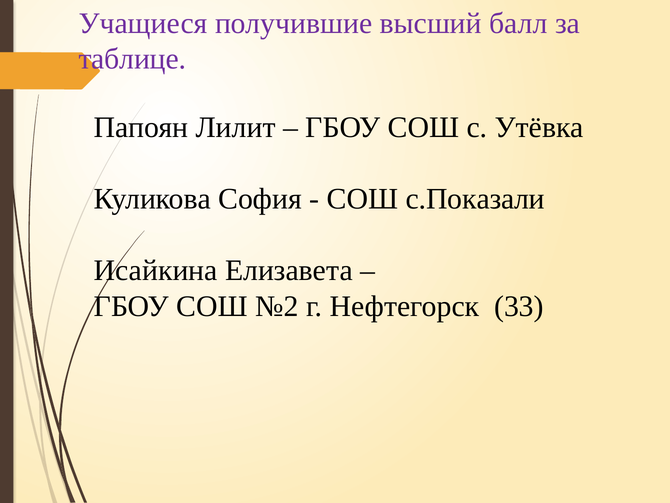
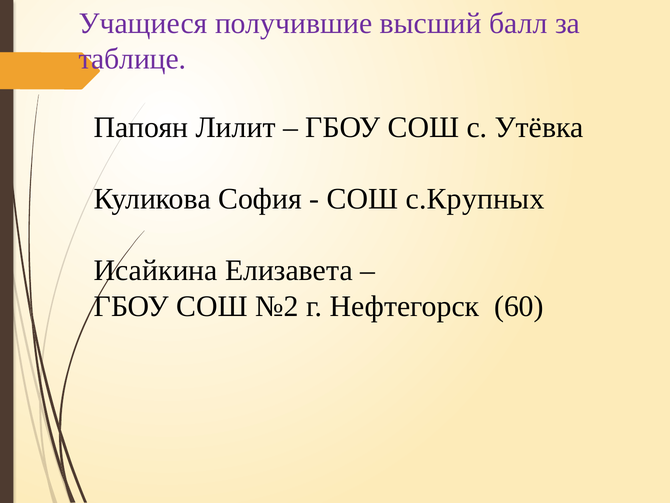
с.Показали: с.Показали -> с.Крупных (475, 199)
33: 33 -> 60 (519, 306)
